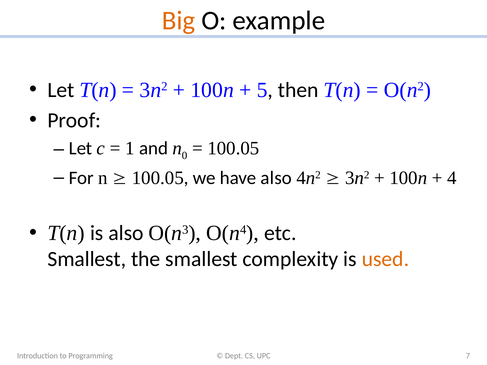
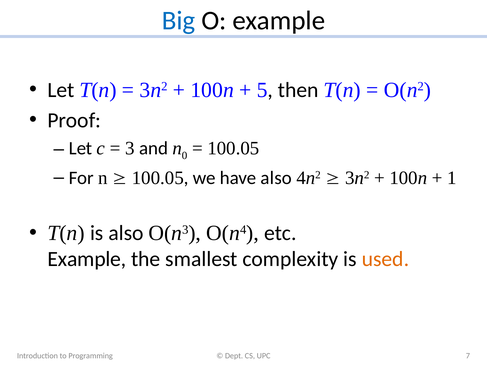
Big colour: orange -> blue (179, 21)
1: 1 -> 3 (130, 148)
4: 4 -> 1 (452, 178)
Smallest: Smallest -> Example (87, 259)
